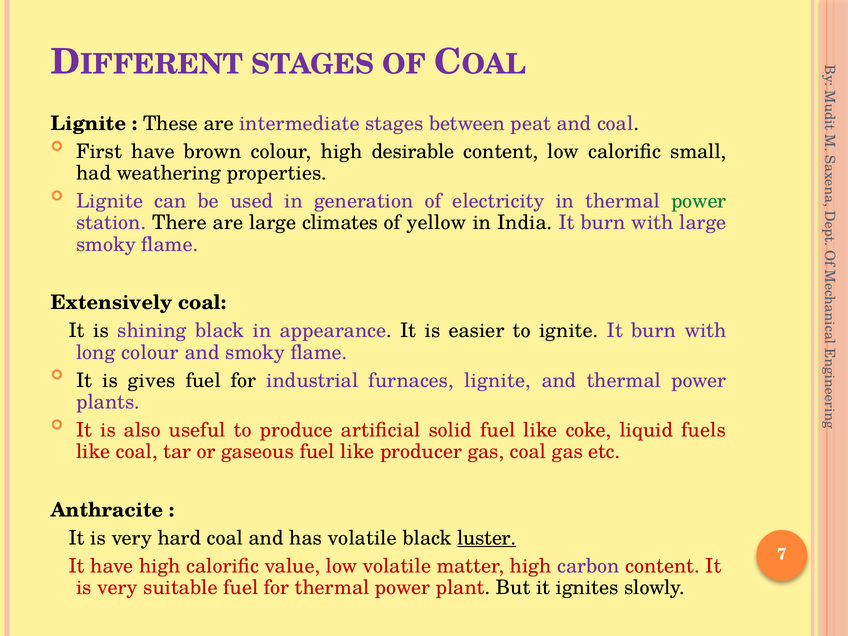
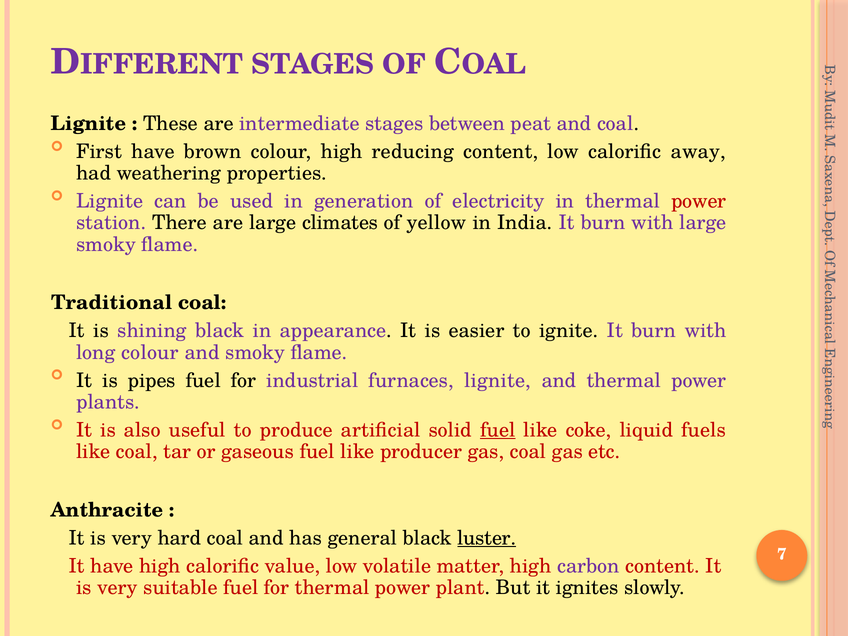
desirable: desirable -> reducing (413, 152)
small: small -> away (698, 152)
power colour: green -> red (699, 201)
Extensively: Extensively -> Traditional (112, 303)
gives: gives -> pipes (152, 380)
fuel underline: none -> present (498, 430)
has volatile: volatile -> general (362, 538)
